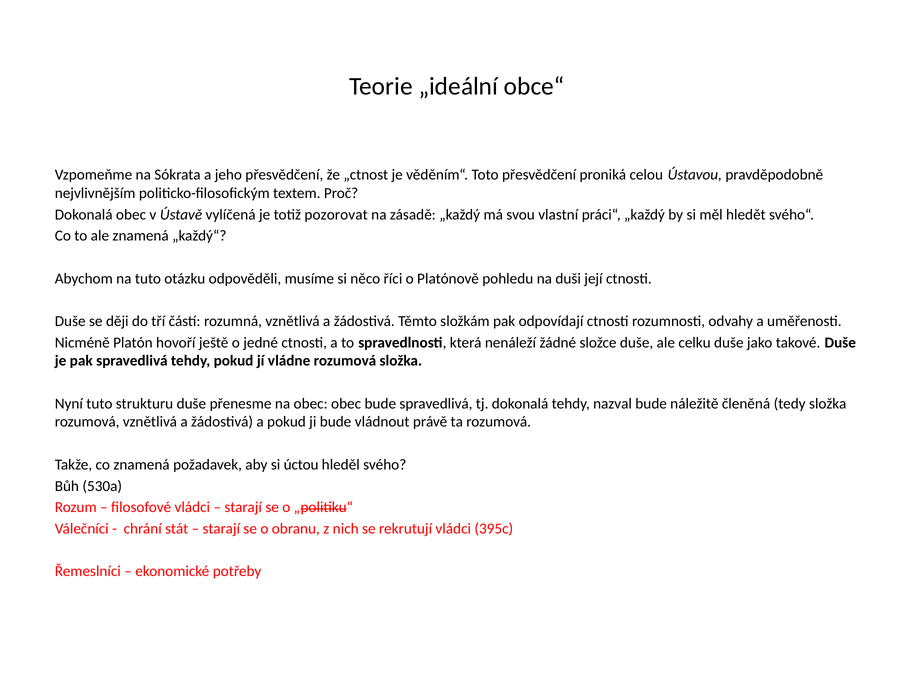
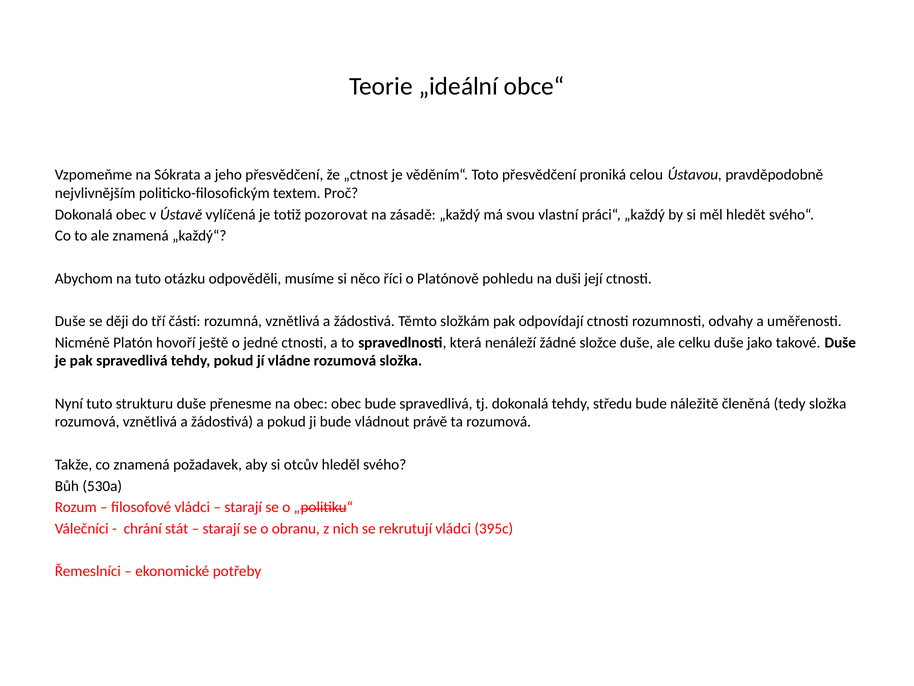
nazval: nazval -> středu (613, 403)
úctou: úctou -> otcův (301, 464)
